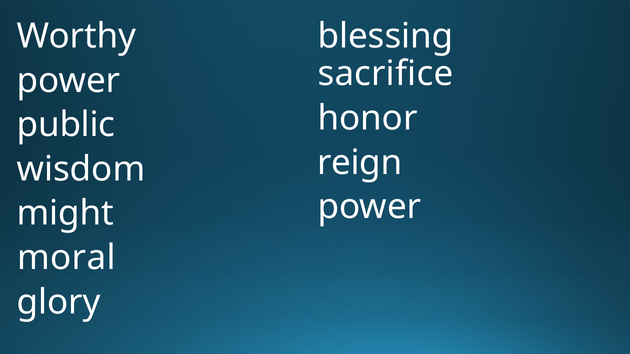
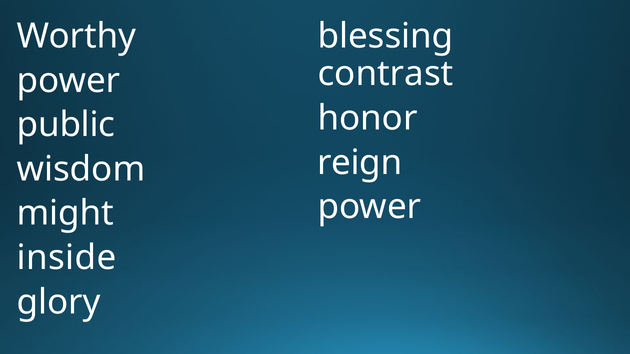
sacrifice: sacrifice -> contrast (386, 74)
moral: moral -> inside (67, 258)
